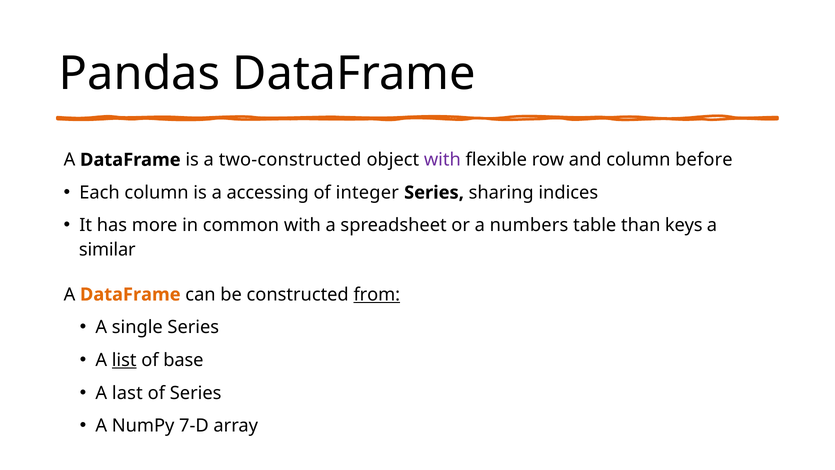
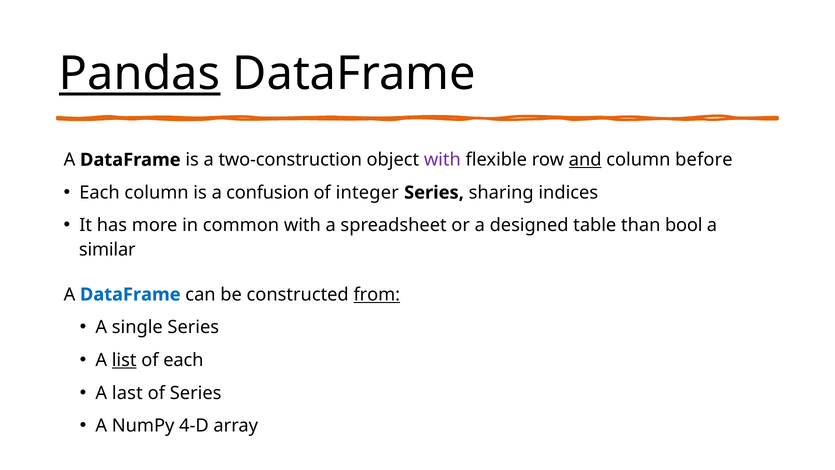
Pandas underline: none -> present (140, 74)
two-constructed: two-constructed -> two-construction (290, 160)
and underline: none -> present (585, 160)
accessing: accessing -> confusion (268, 192)
numbers: numbers -> designed (529, 225)
keys: keys -> bool (684, 225)
DataFrame colour: orange -> blue (130, 294)
of base: base -> each (183, 360)
7-D: 7-D -> 4-D (194, 426)
